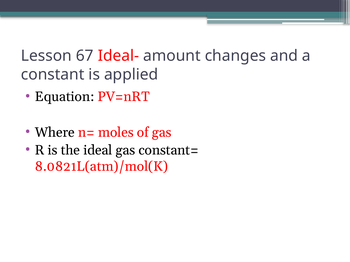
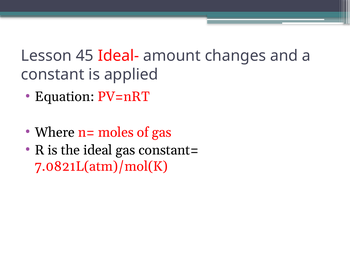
67: 67 -> 45 (85, 56)
8.0821L(atm)/mol(K: 8.0821L(atm)/mol(K -> 7.0821L(atm)/mol(K (101, 167)
